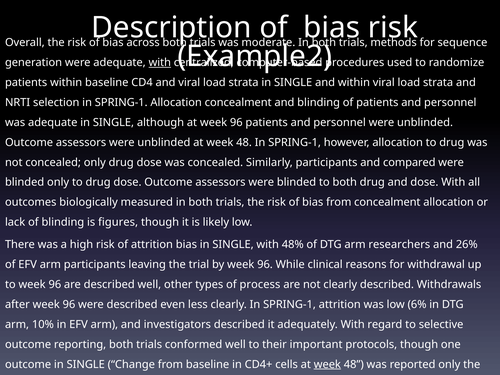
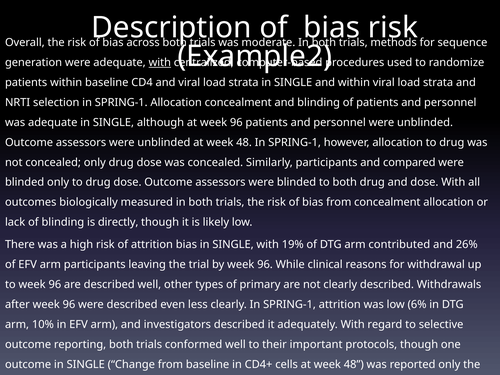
figures: figures -> directly (118, 222)
48%: 48% -> 19% (293, 244)
researchers: researchers -> contributed (399, 244)
process: process -> primary (260, 284)
week underline: present -> none (327, 364)
